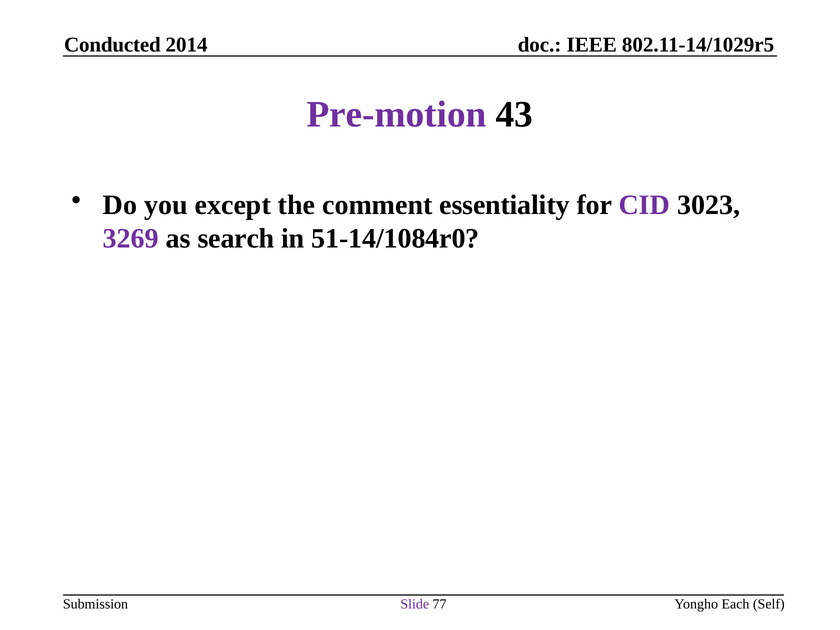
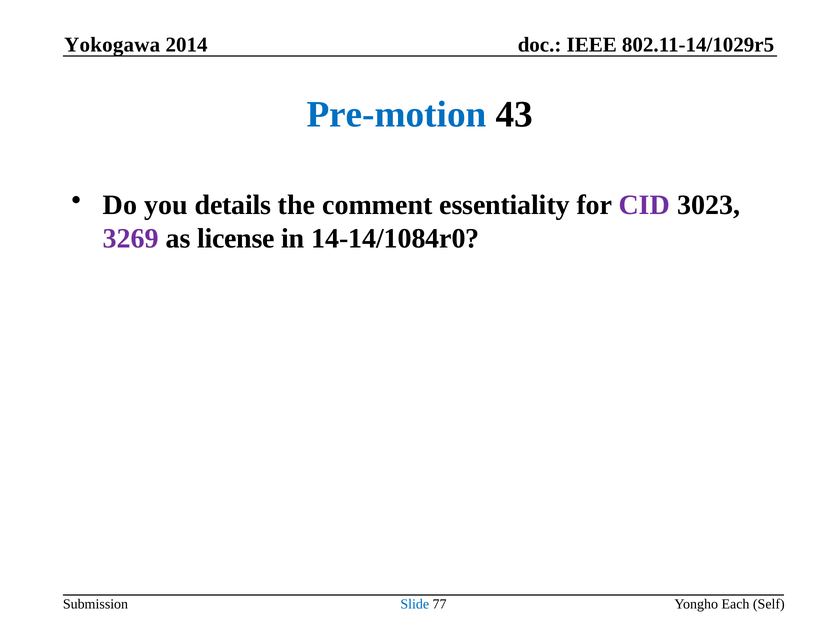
Conducted: Conducted -> Yokogawa (112, 45)
Pre-motion colour: purple -> blue (397, 115)
except: except -> details (233, 205)
search: search -> license (236, 239)
51-14/1084r0: 51-14/1084r0 -> 14-14/1084r0 (395, 239)
Slide colour: purple -> blue (415, 604)
